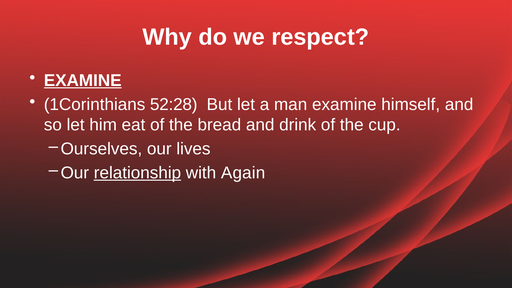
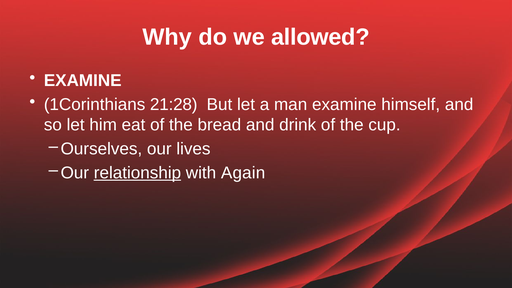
respect: respect -> allowed (320, 37)
EXAMINE underline: present -> none (83, 81)
52:28: 52:28 -> 21:28 (174, 104)
